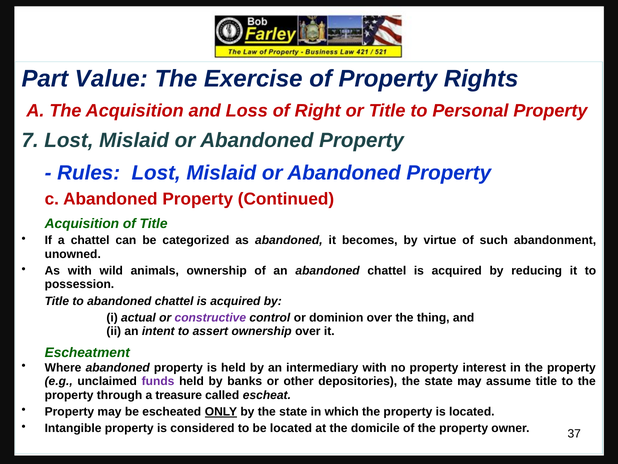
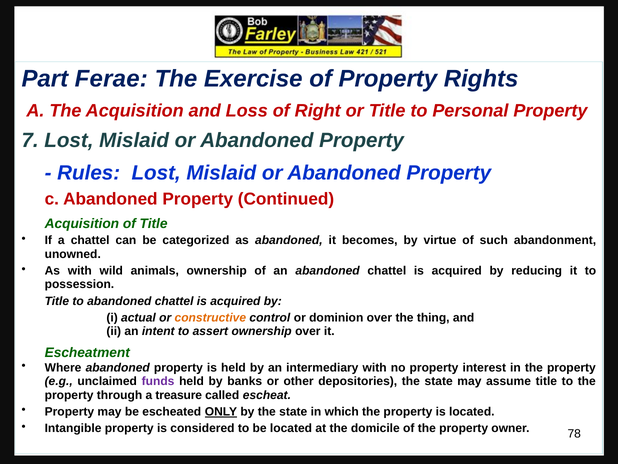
Value: Value -> Ferae (111, 79)
constructive colour: purple -> orange (210, 317)
37: 37 -> 78 (574, 433)
